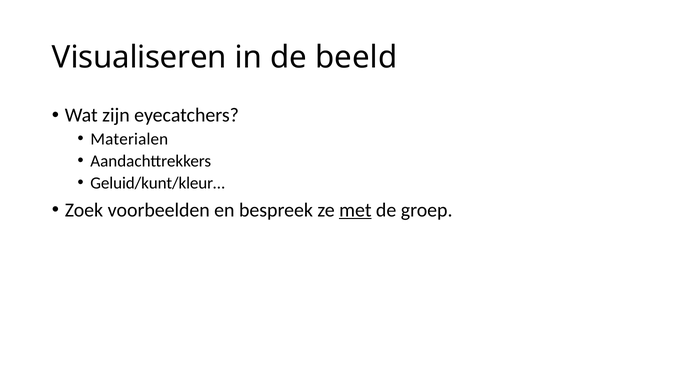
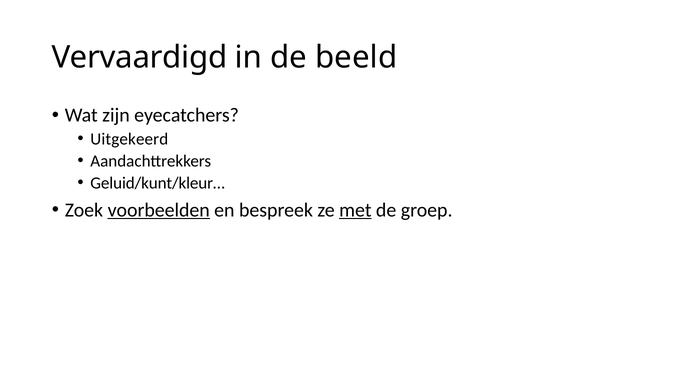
Visualiseren: Visualiseren -> Vervaardigd (139, 57)
Materialen: Materialen -> Uitgekeerd (129, 139)
voorbeelden underline: none -> present (159, 210)
